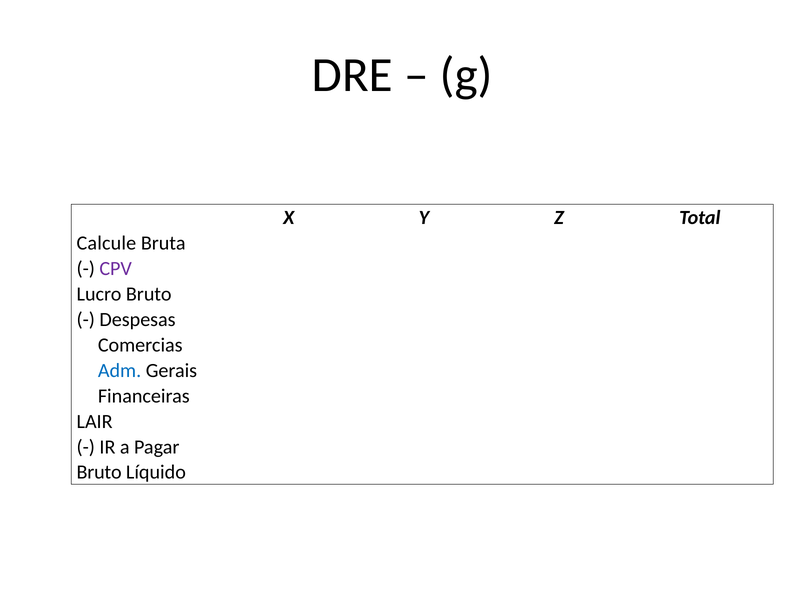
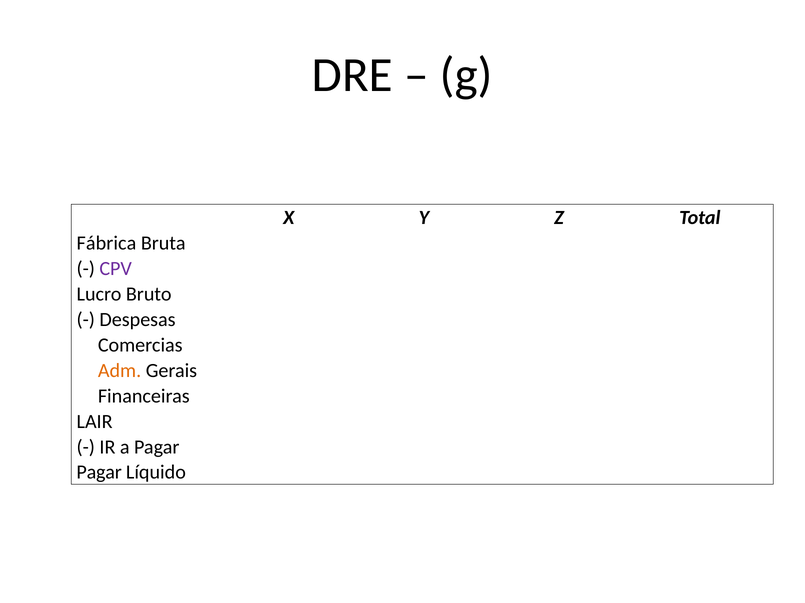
Calcule: Calcule -> Fábrica (106, 243)
Adm colour: blue -> orange (120, 371)
Bruto: Bruto -> Pagar (99, 473)
